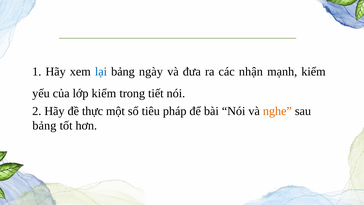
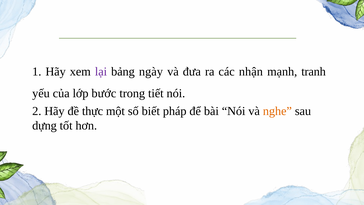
lại colour: blue -> purple (101, 71)
mạnh kiểm: kiểm -> tranh (314, 71)
lớp kiểm: kiểm -> bước (104, 93)
tiêu: tiêu -> biết (151, 111)
bảng: bảng -> dựng (44, 125)
